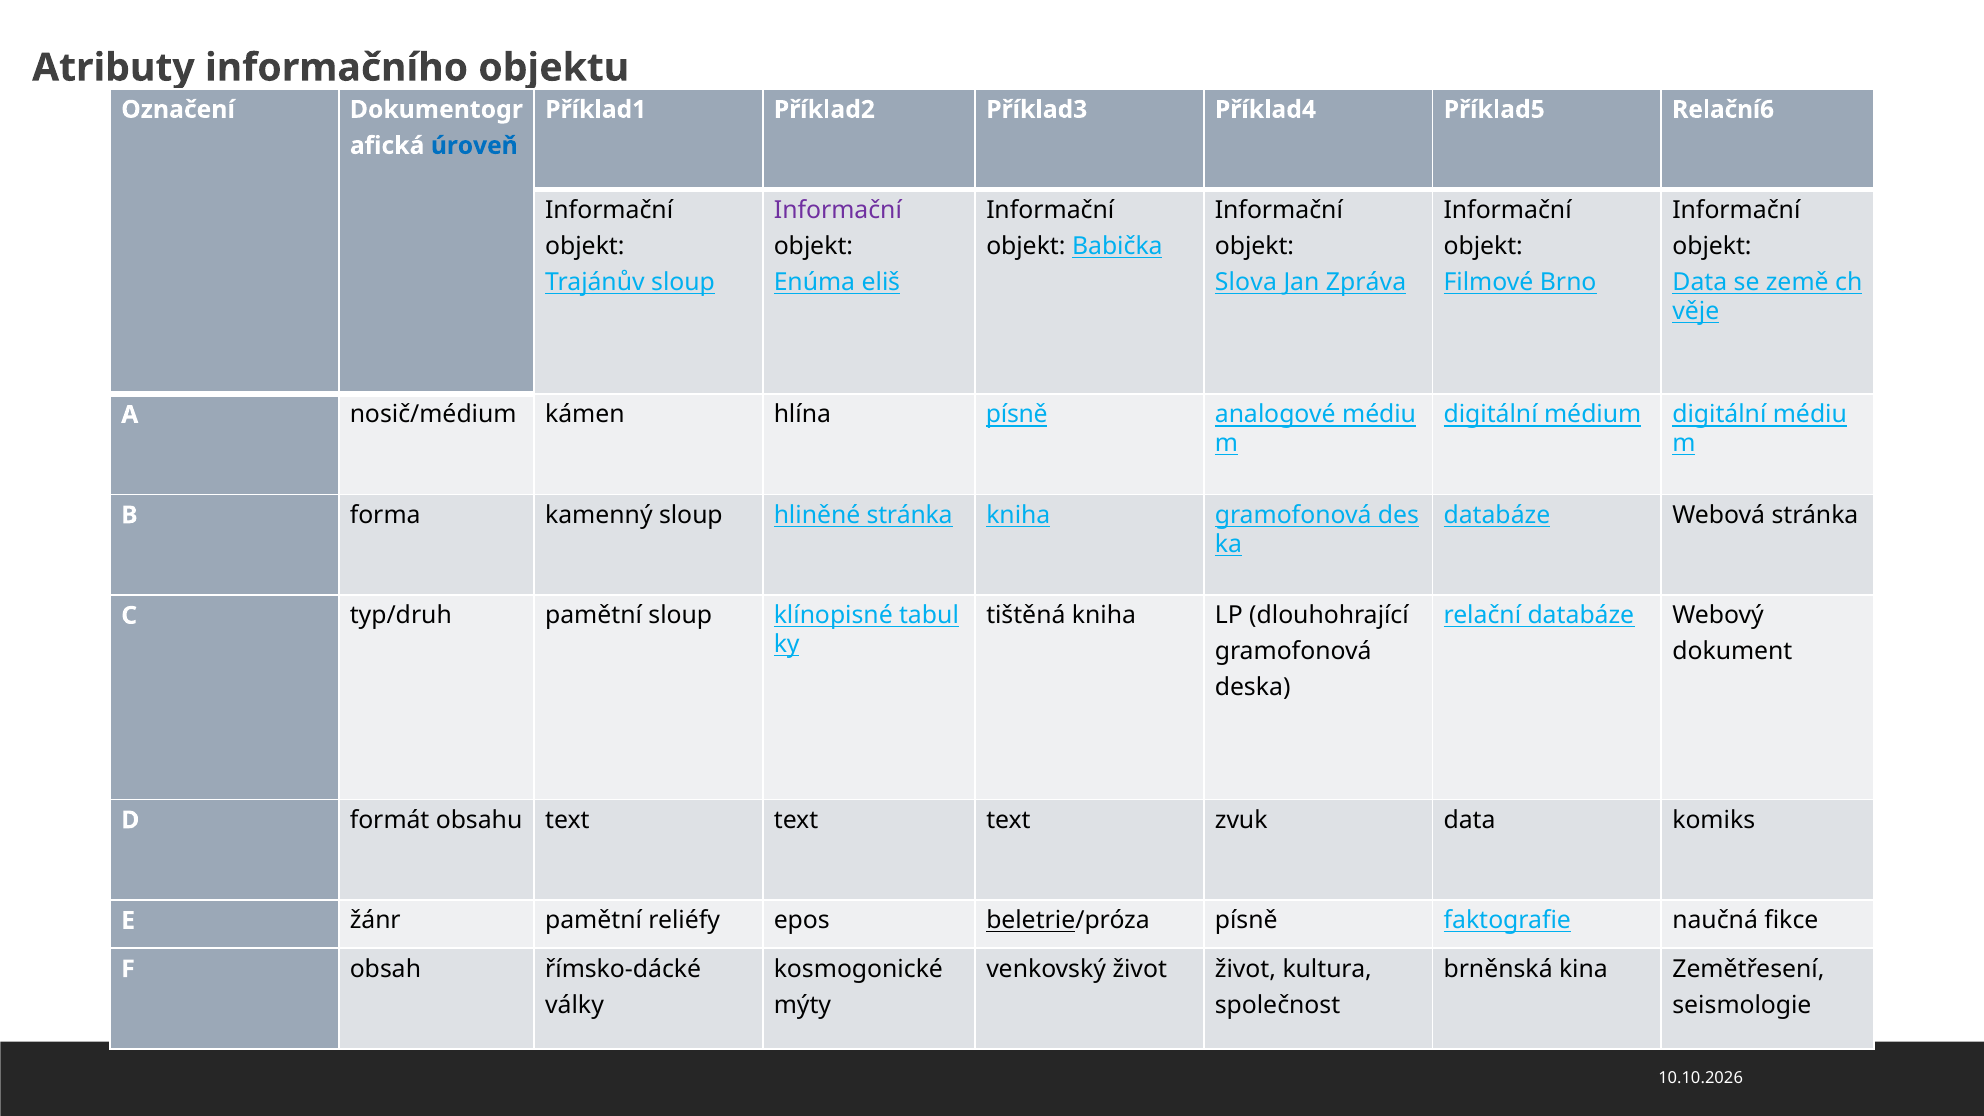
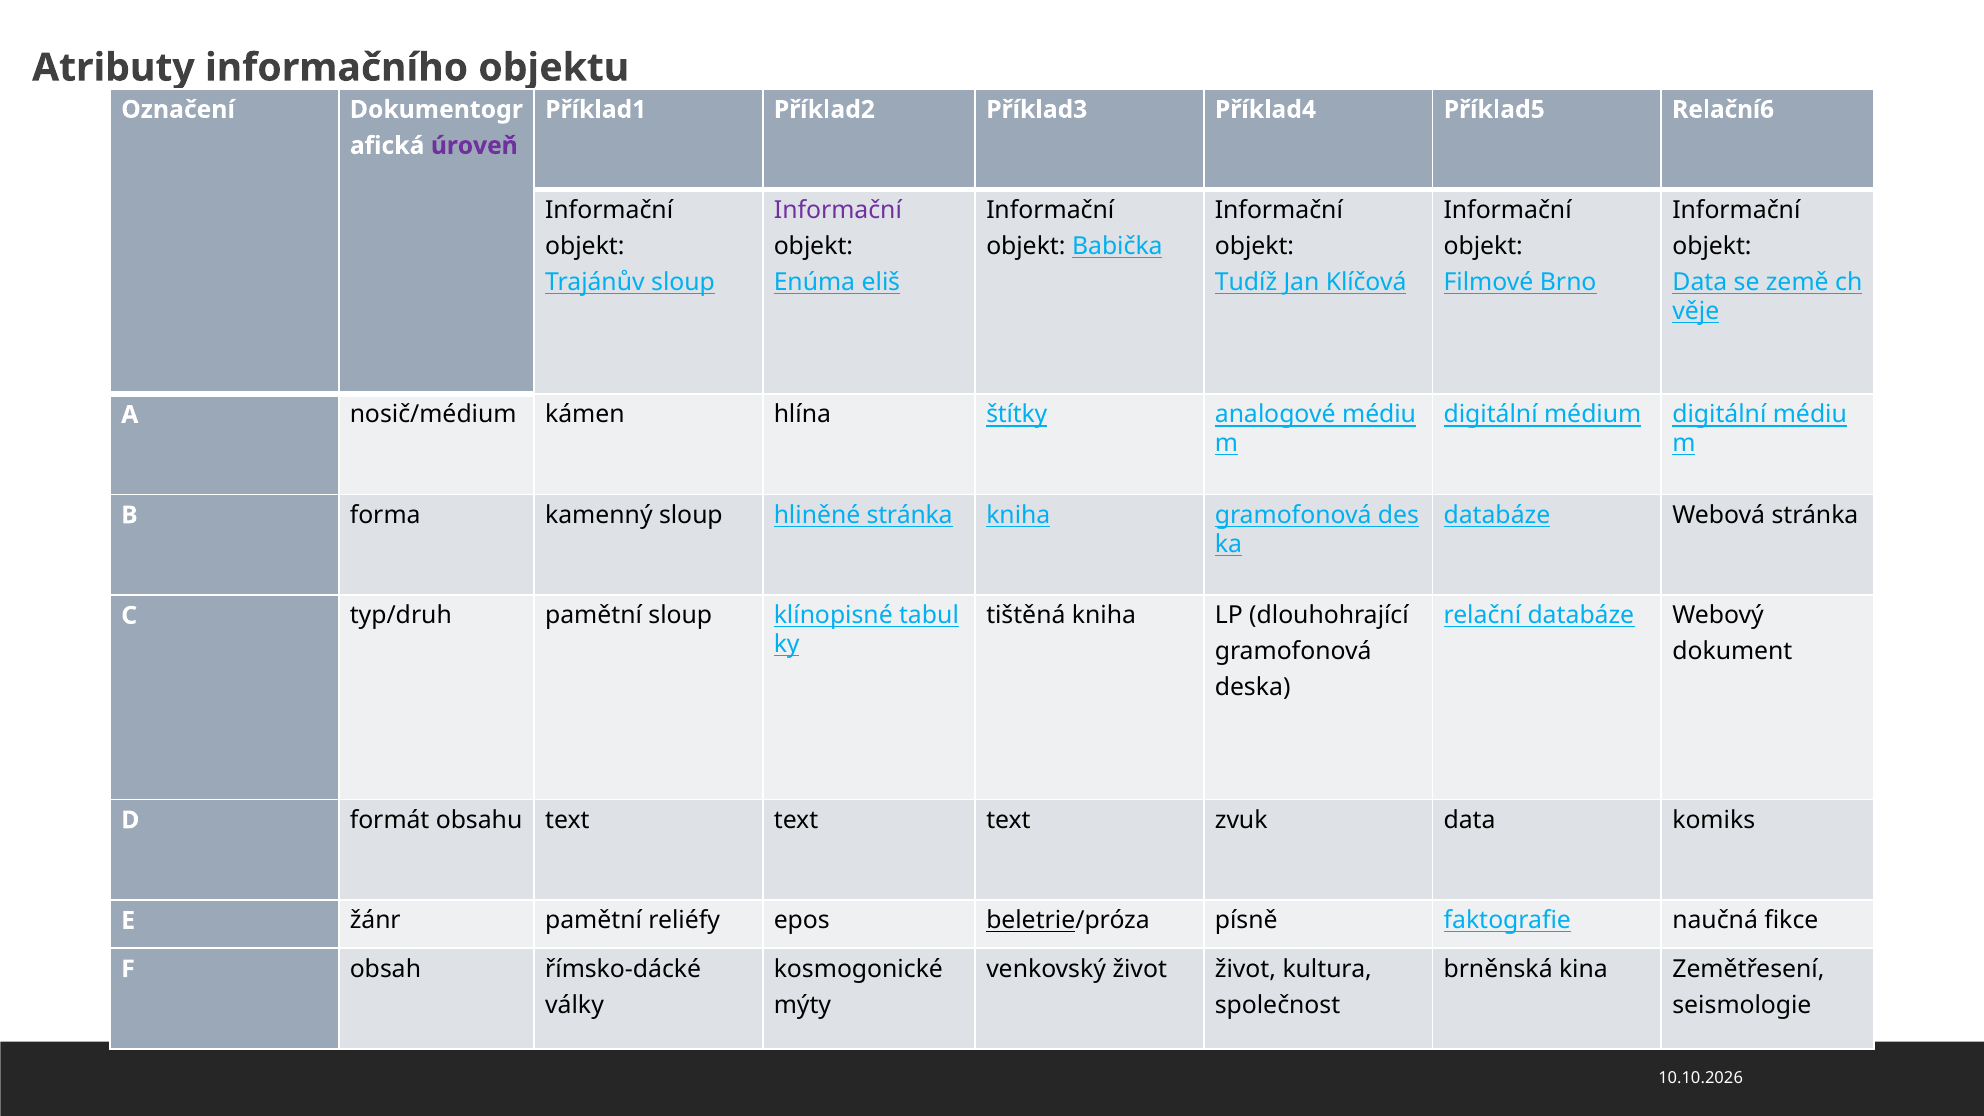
úroveň colour: blue -> purple (474, 146)
Slova: Slova -> Tudíž (1246, 282)
Zpráva: Zpráva -> Klíčová (1366, 282)
hlína písně: písně -> štítky (1017, 415)
